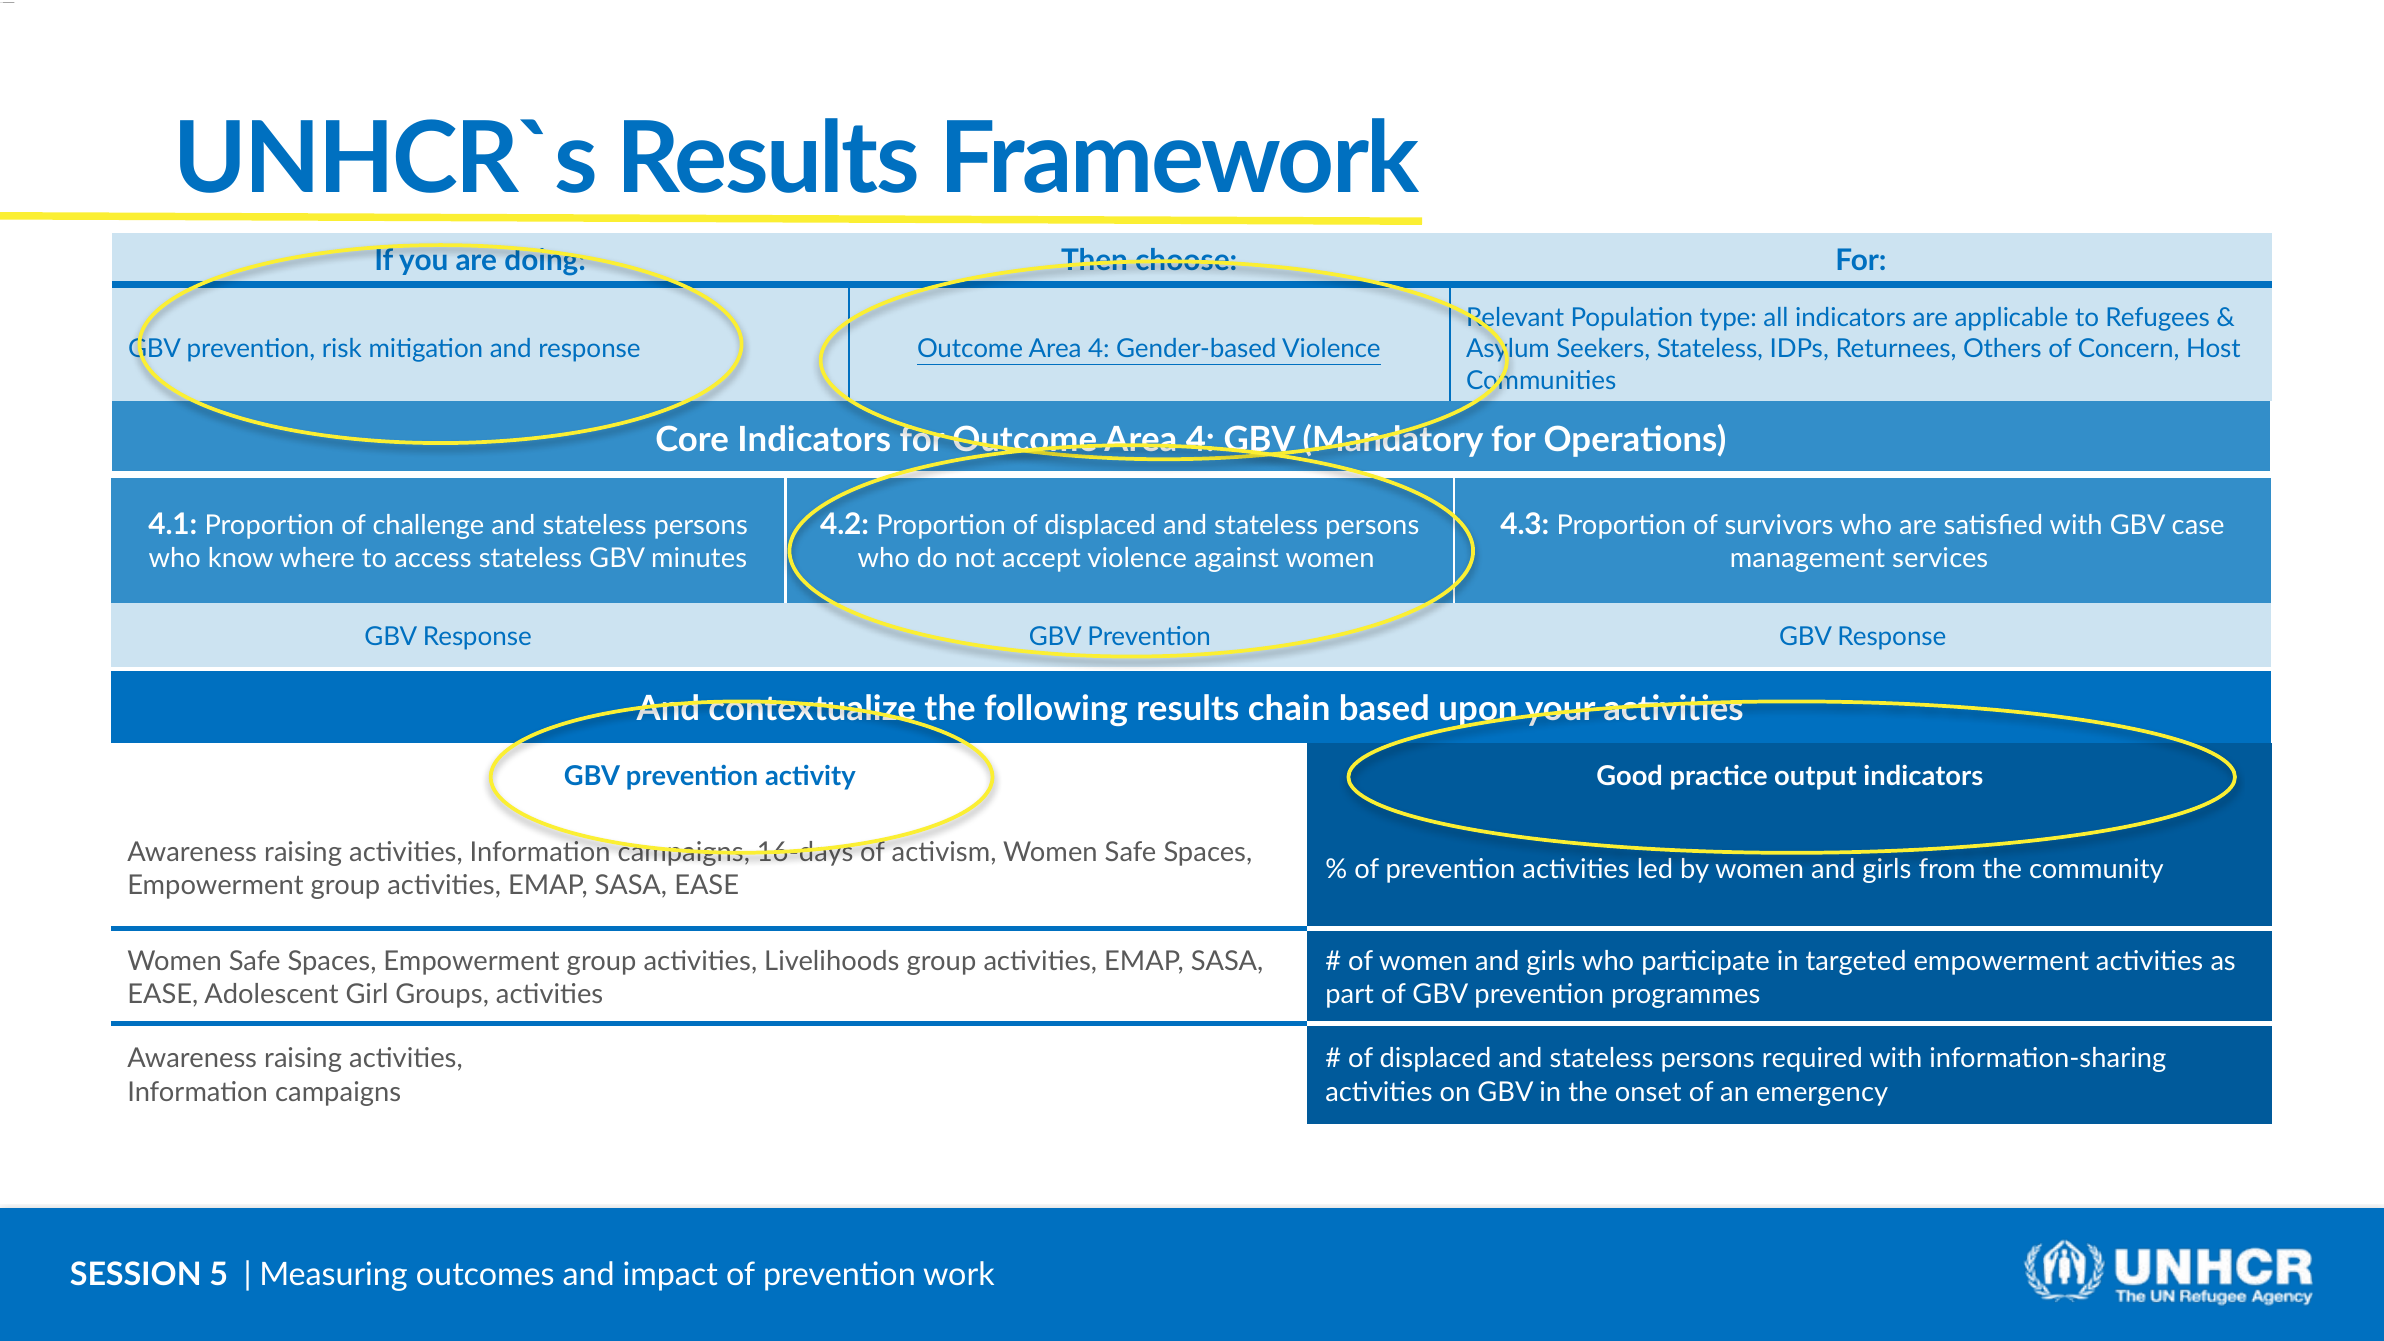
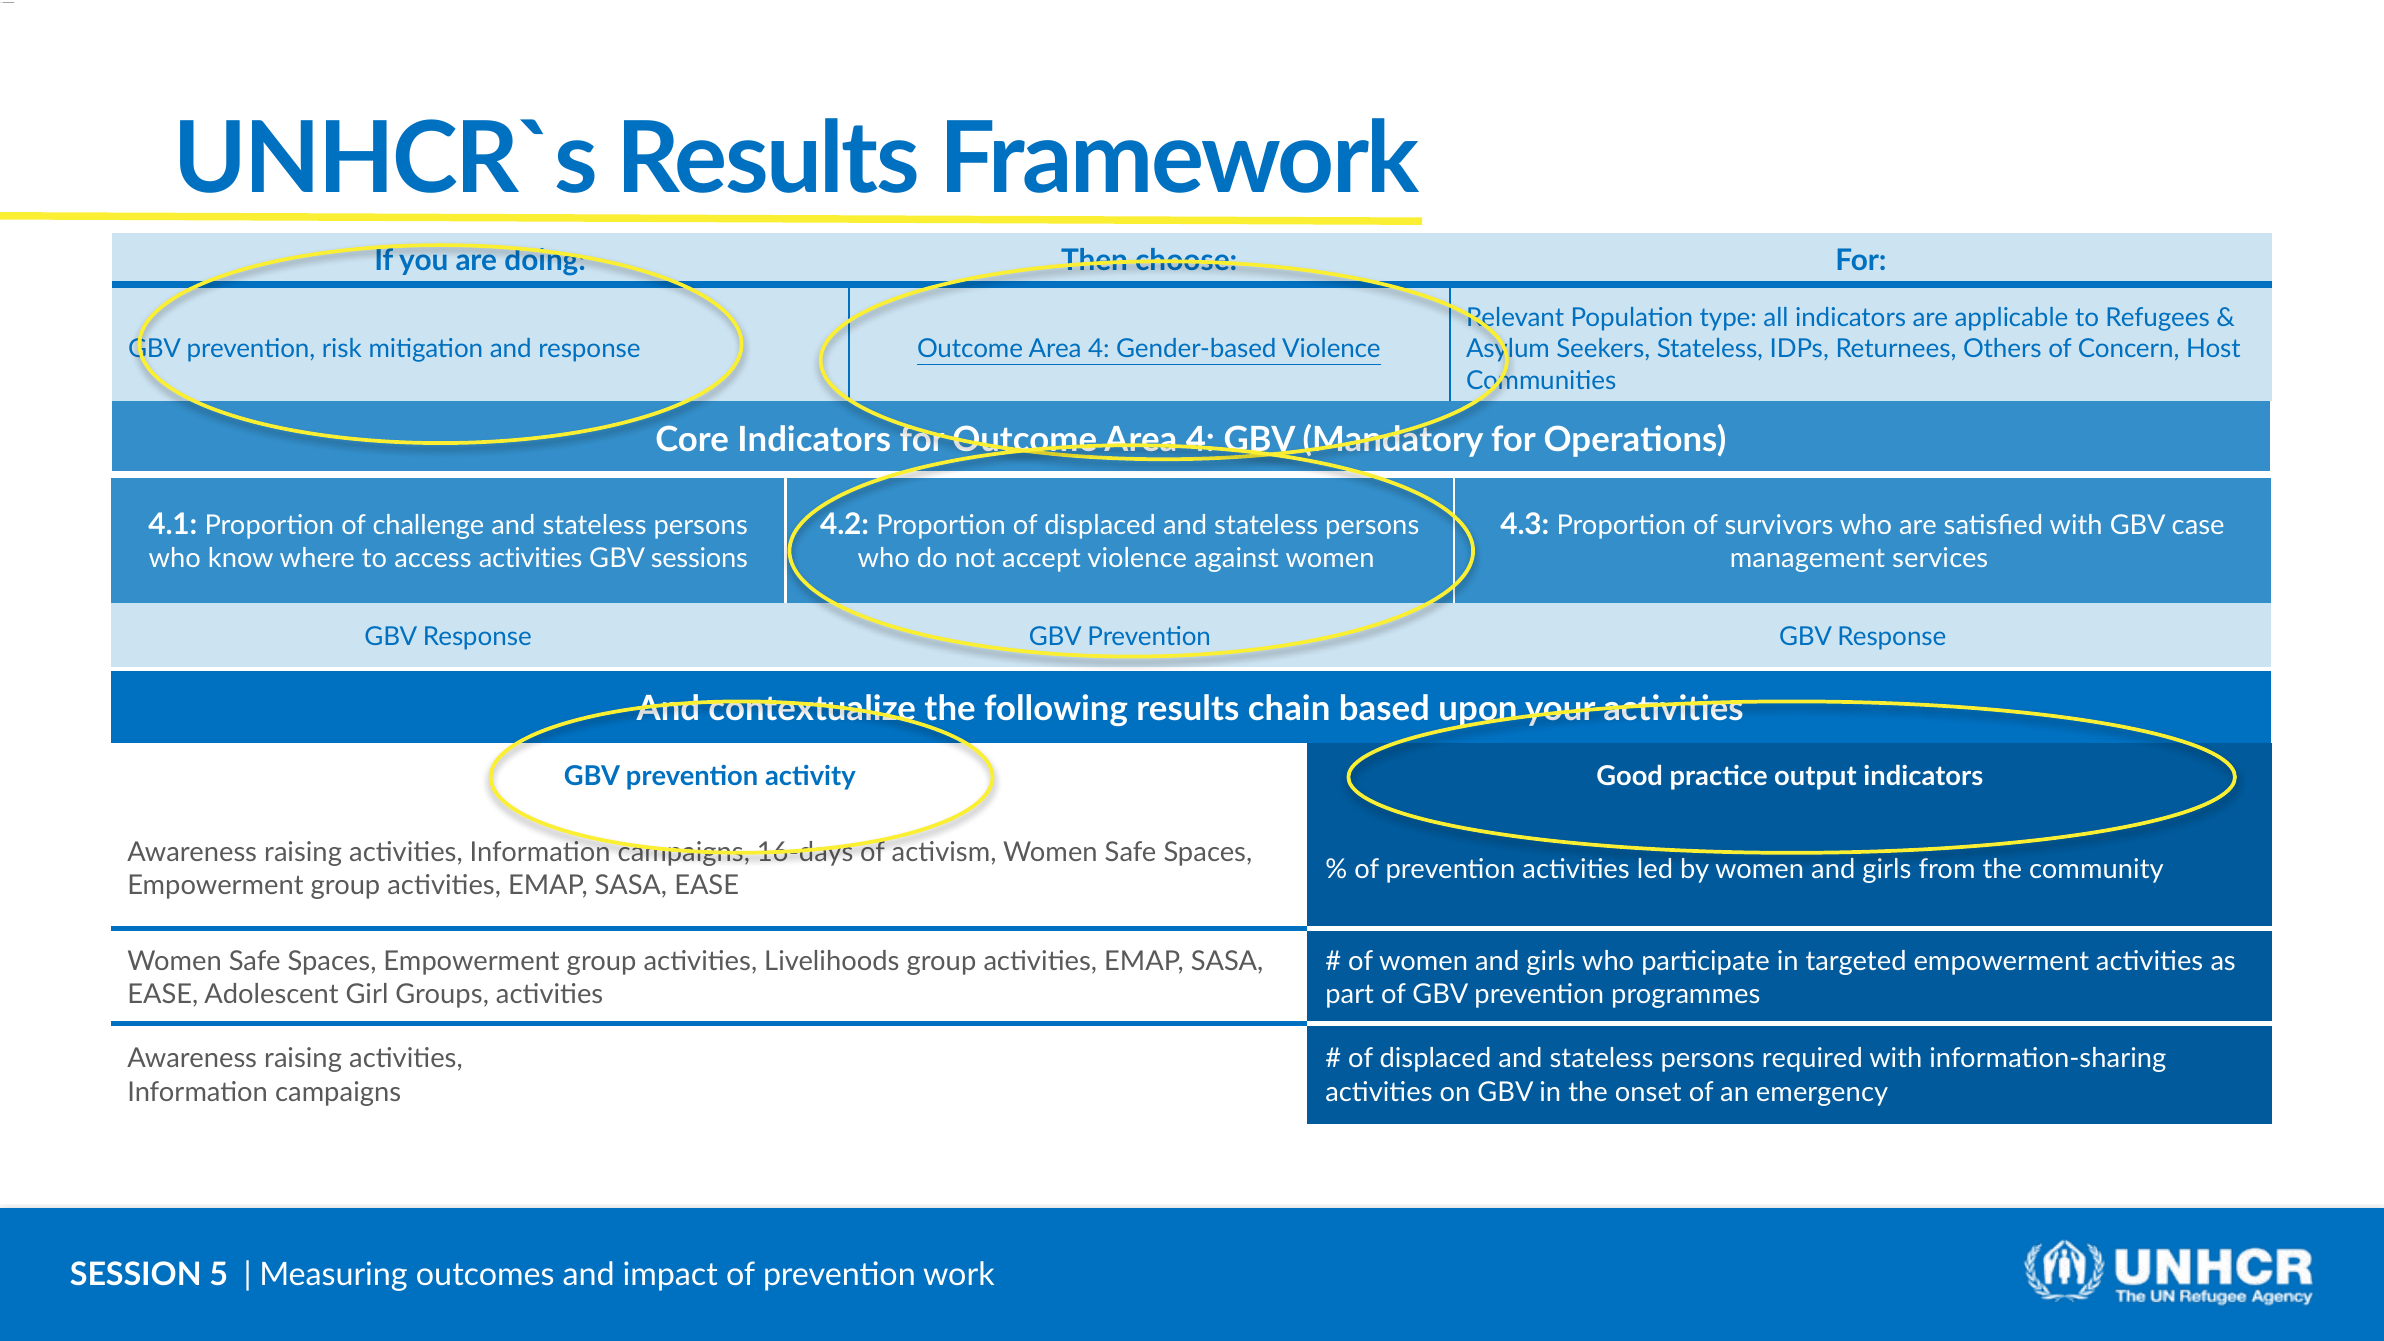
access stateless: stateless -> activities (531, 558)
minutes: minutes -> sessions (699, 558)
